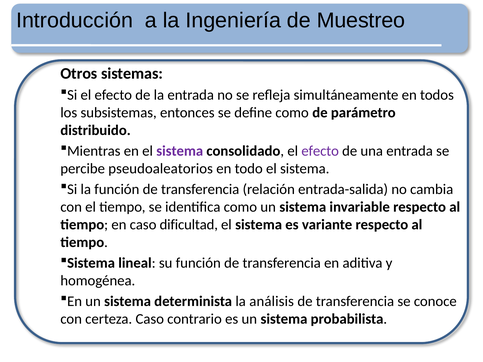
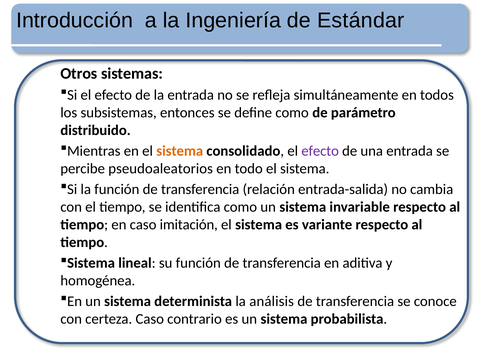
Muestreo: Muestreo -> Estándar (361, 21)
sistema colour: purple -> orange (180, 151)
dificultad: dificultad -> imitación (189, 225)
